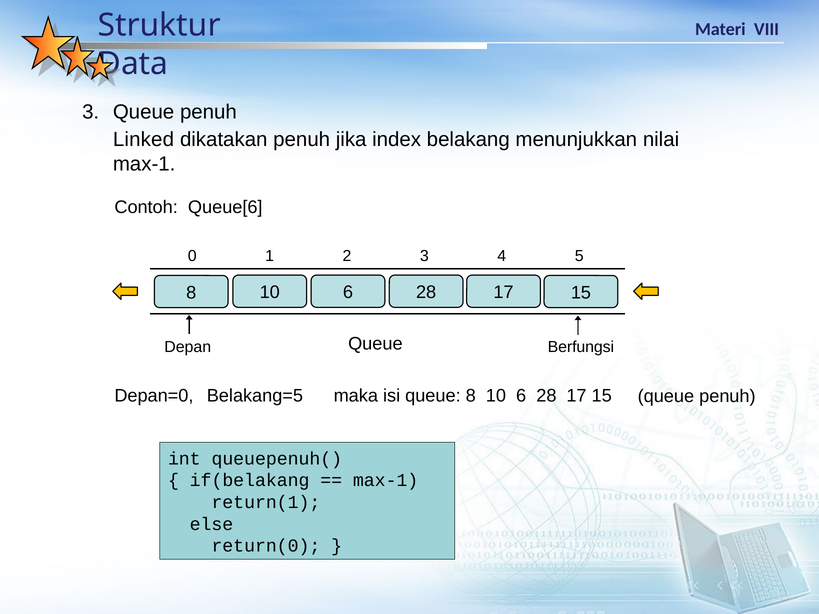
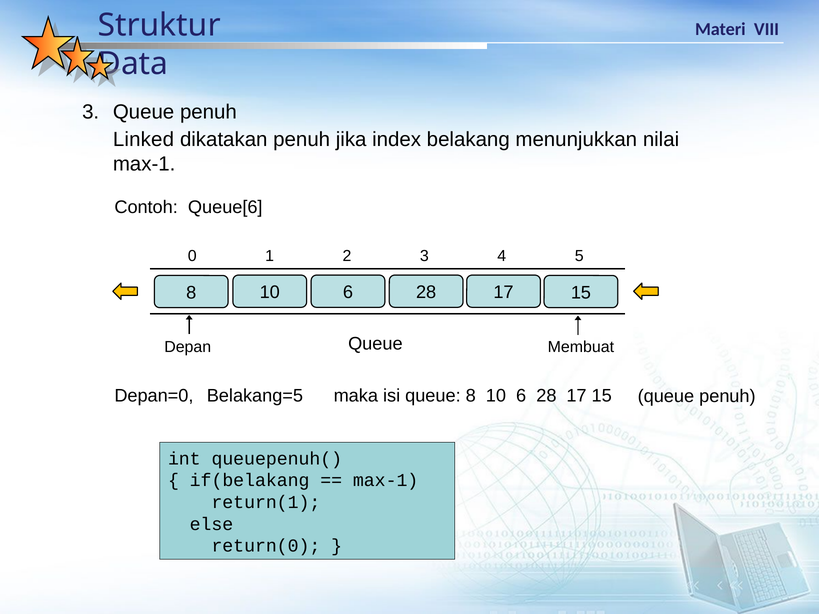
Berfungsi: Berfungsi -> Membuat (581, 347)
